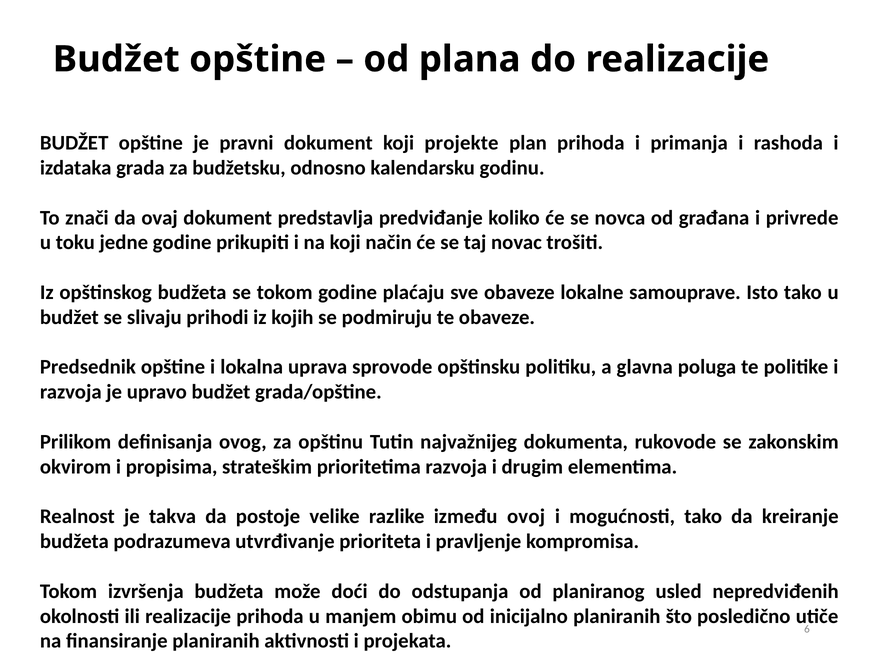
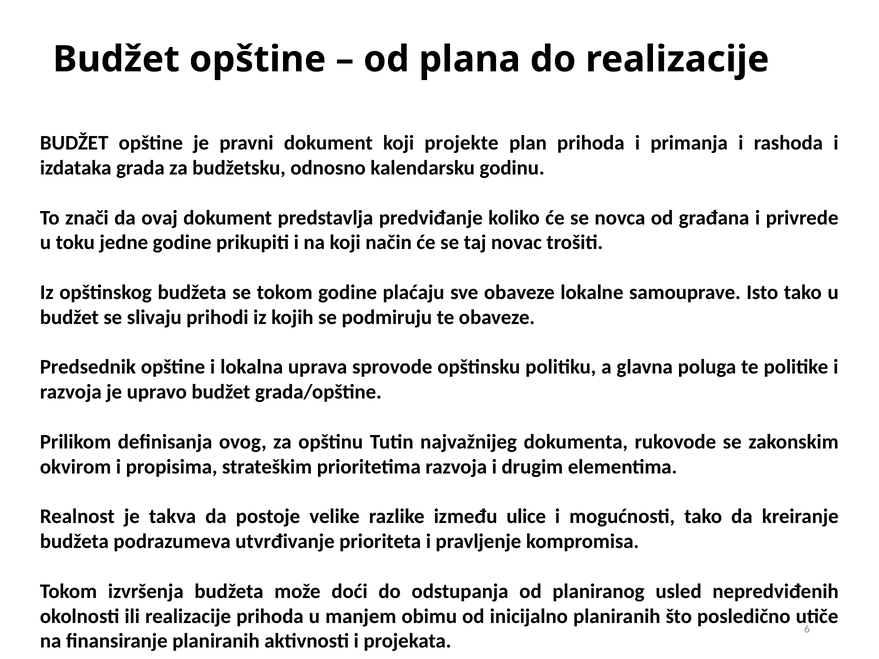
ovoj: ovoj -> ulice (526, 517)
